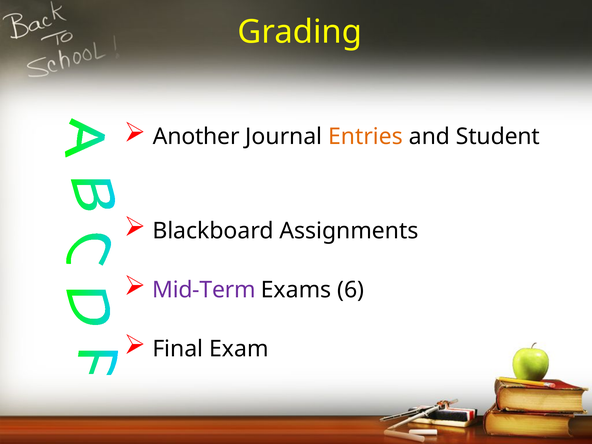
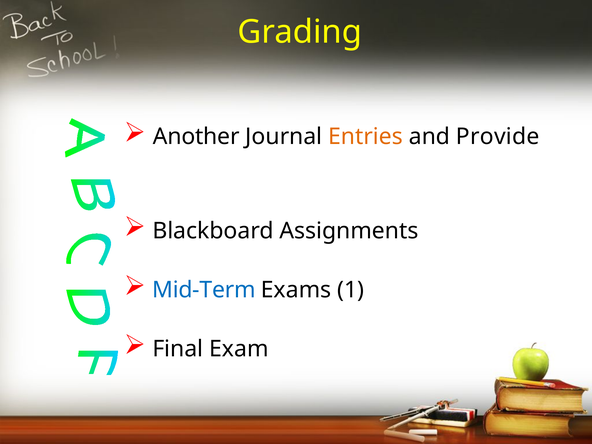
Student: Student -> Provide (498, 137)
Mid-Term colour: purple -> blue (204, 290)
6: 6 -> 1 (351, 290)
